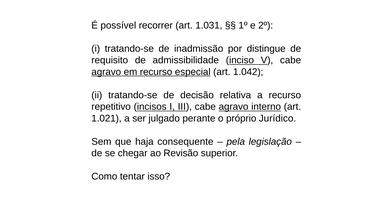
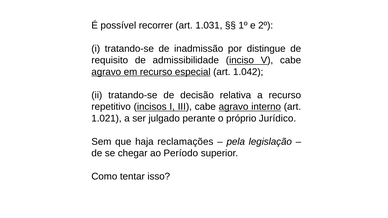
consequente: consequente -> reclamações (185, 142)
Revisão: Revisão -> Período (181, 153)
